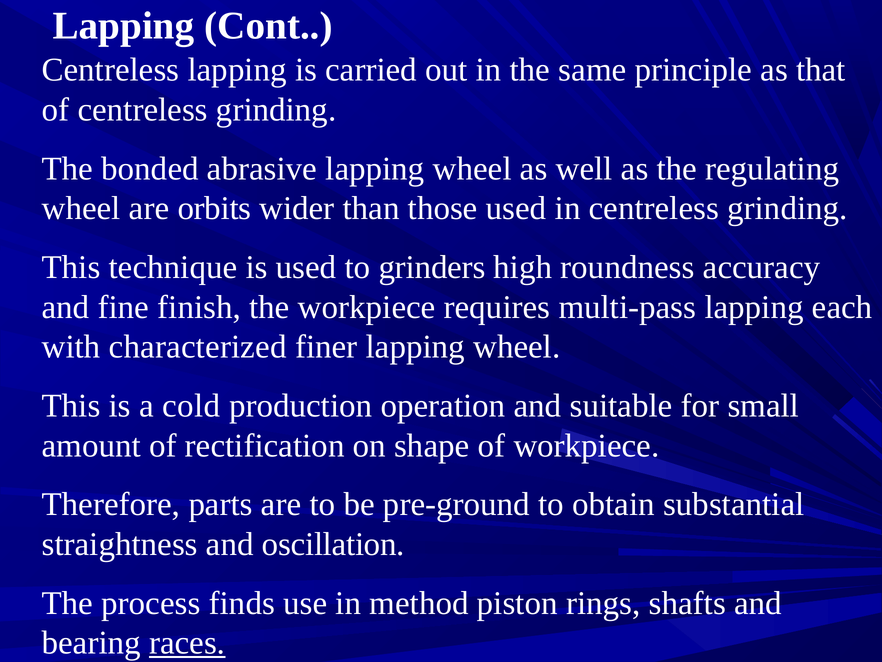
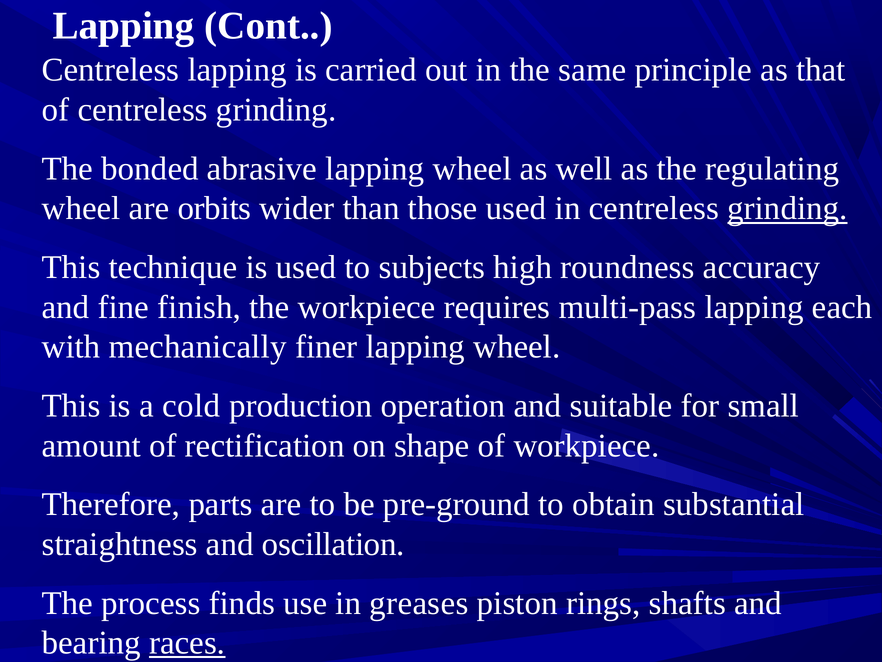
grinding underline: none -> present (787, 208)
grinders: grinders -> subjects (432, 267)
characterized: characterized -> mechanically (198, 347)
method: method -> greases (419, 603)
